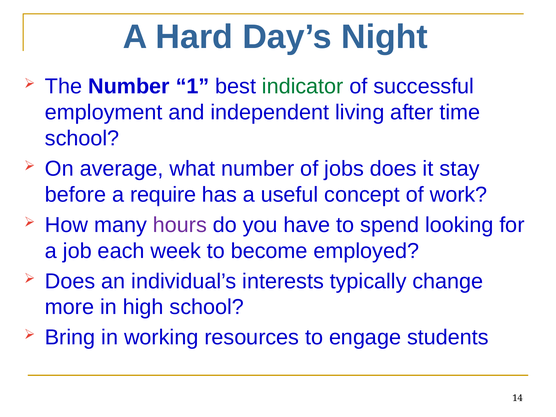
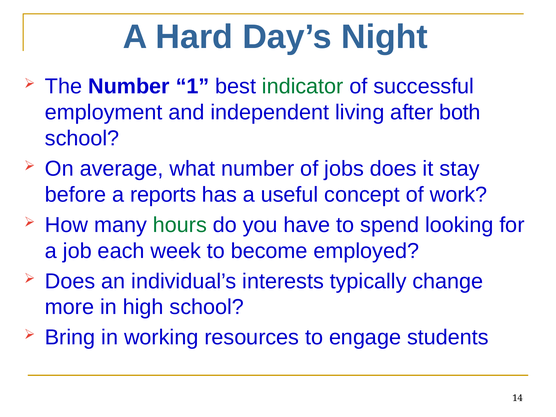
time: time -> both (460, 112)
require: require -> reports (163, 195)
hours colour: purple -> green (180, 225)
